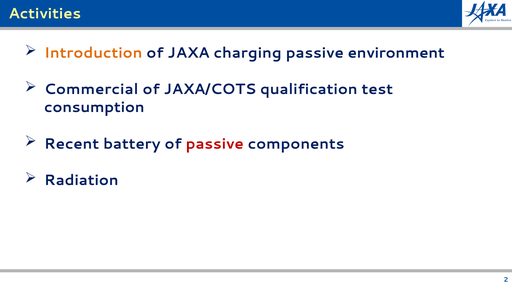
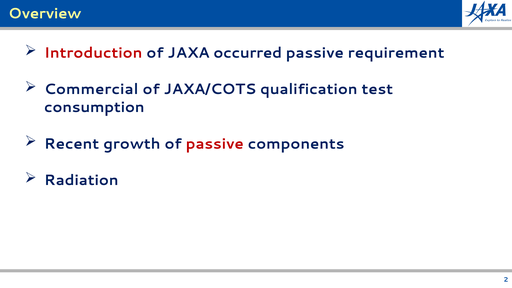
Activities: Activities -> Overview (45, 14)
Introduction colour: orange -> red (93, 53)
charging: charging -> occurred (248, 53)
environment: environment -> requirement (396, 53)
battery: battery -> growth (132, 144)
